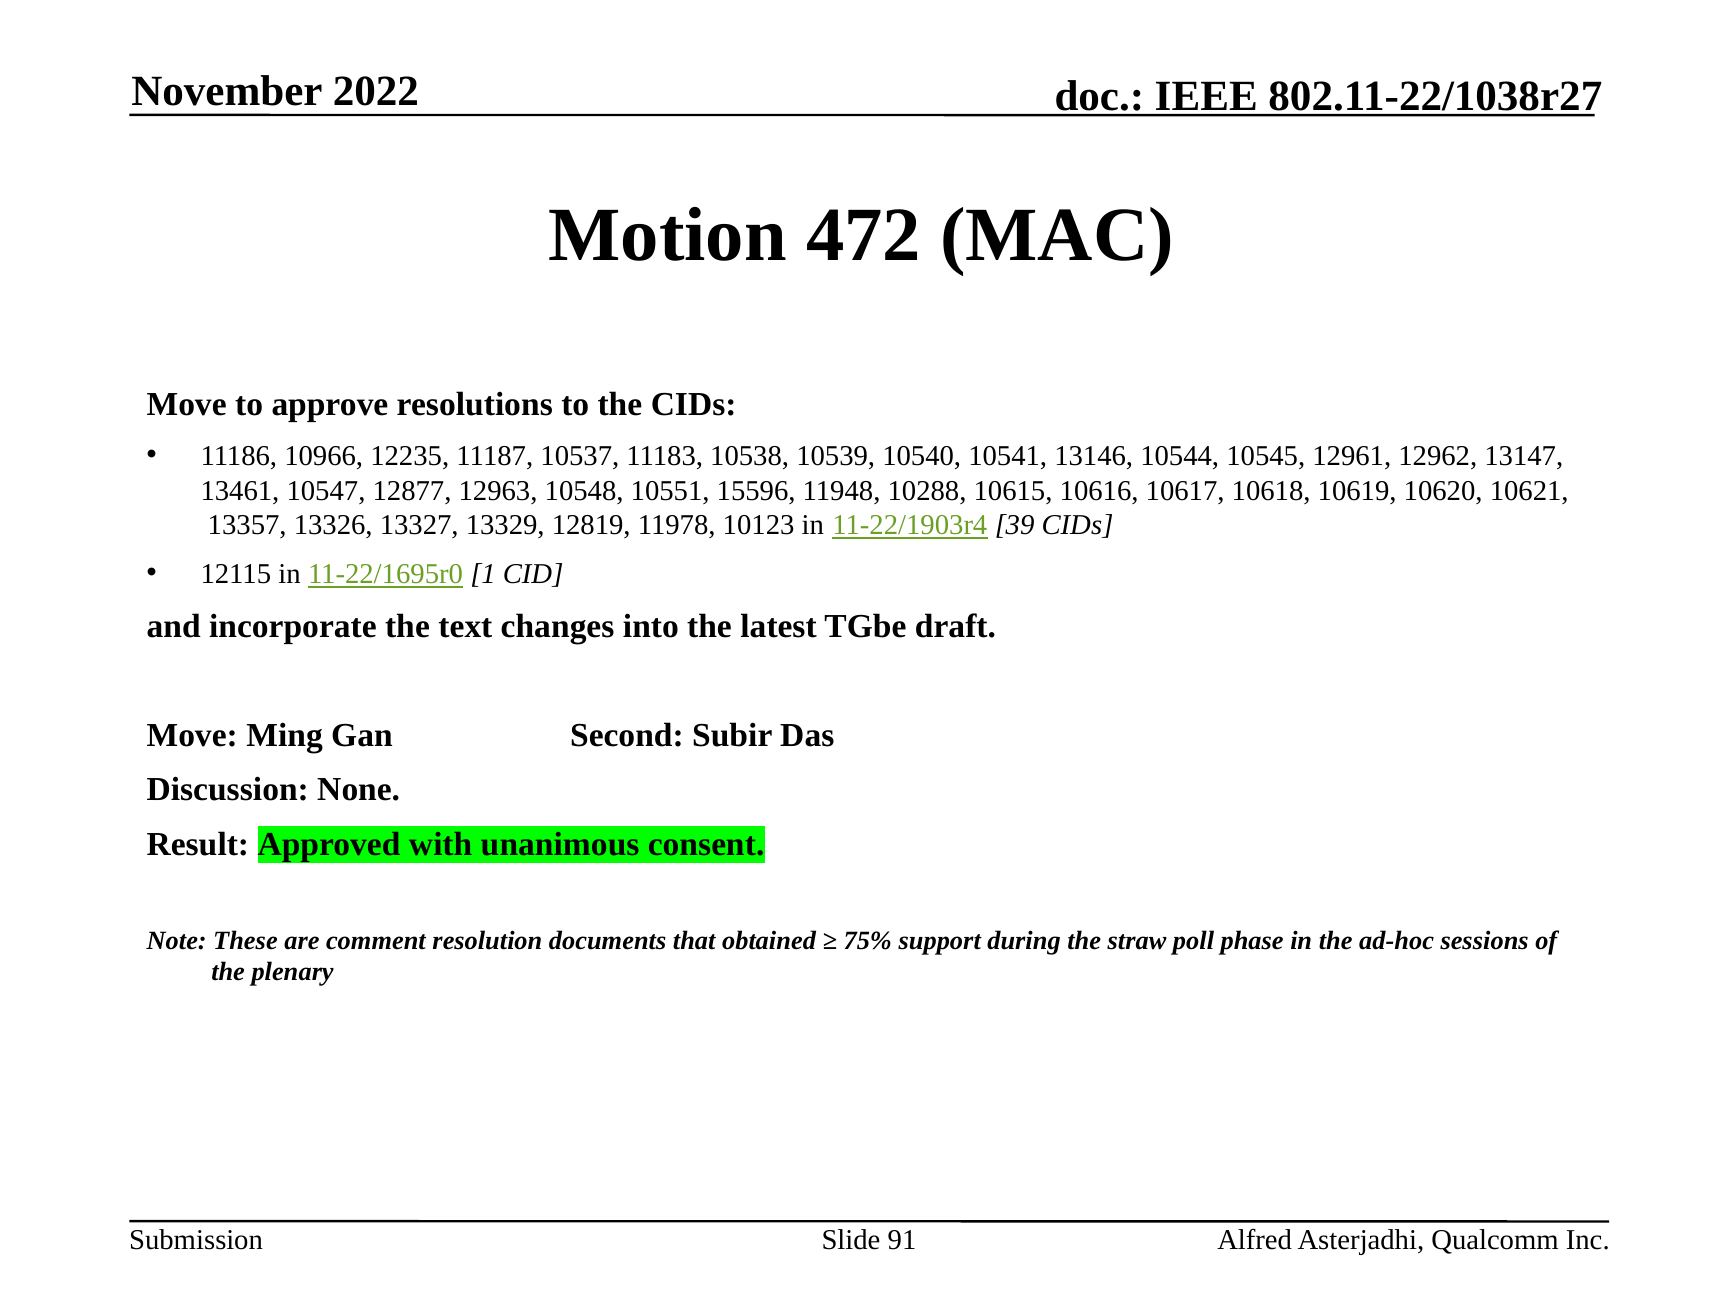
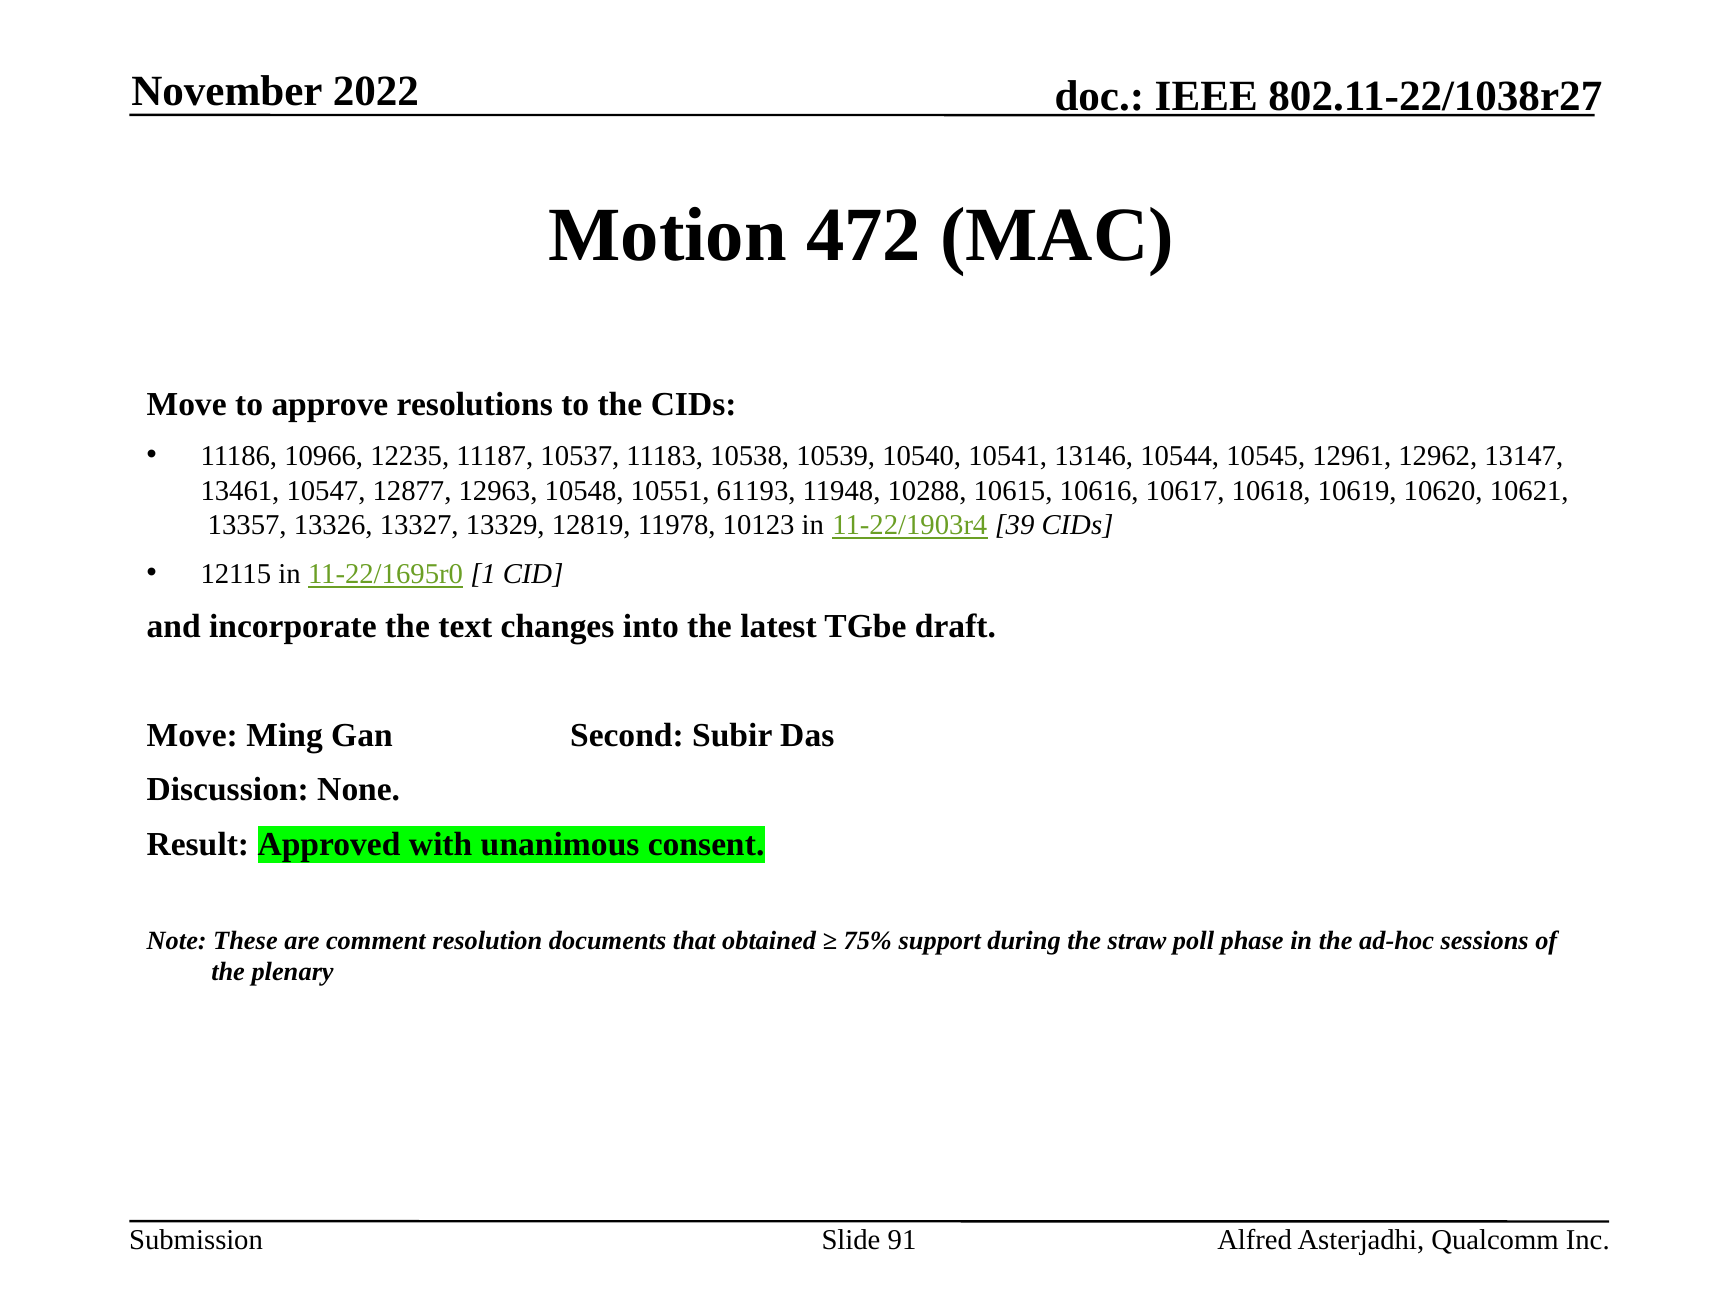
15596: 15596 -> 61193 (756, 491)
